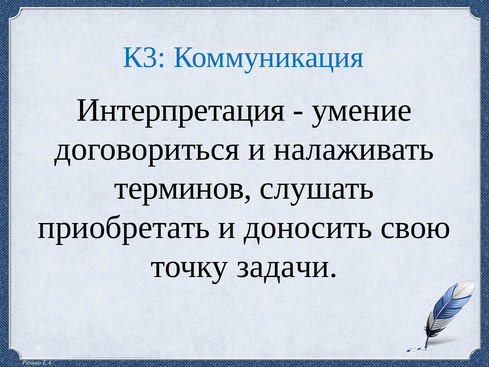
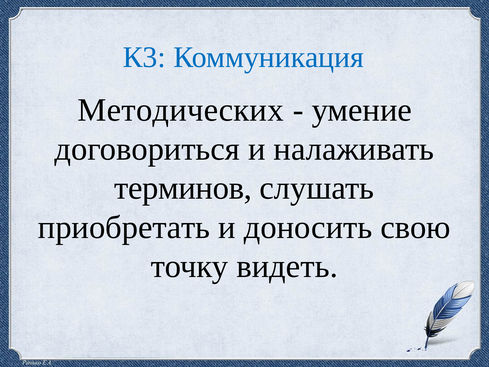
Интерпретация: Интерпретация -> Методических (181, 110)
задачи: задачи -> видеть (287, 266)
